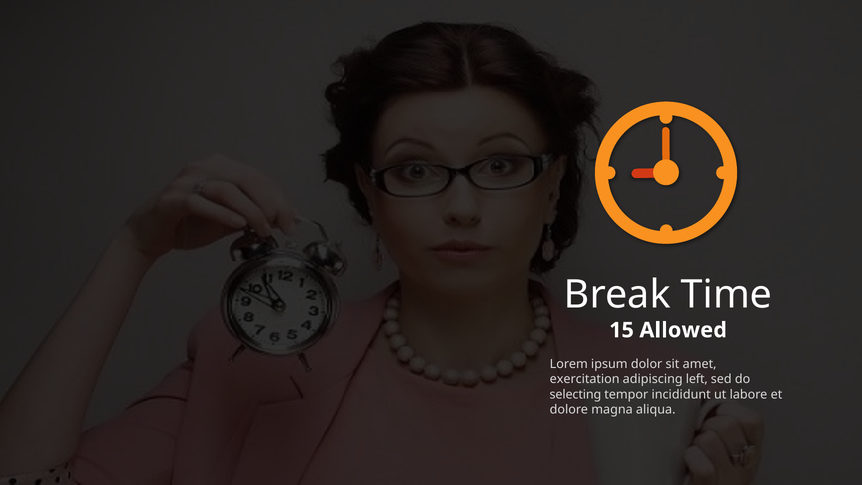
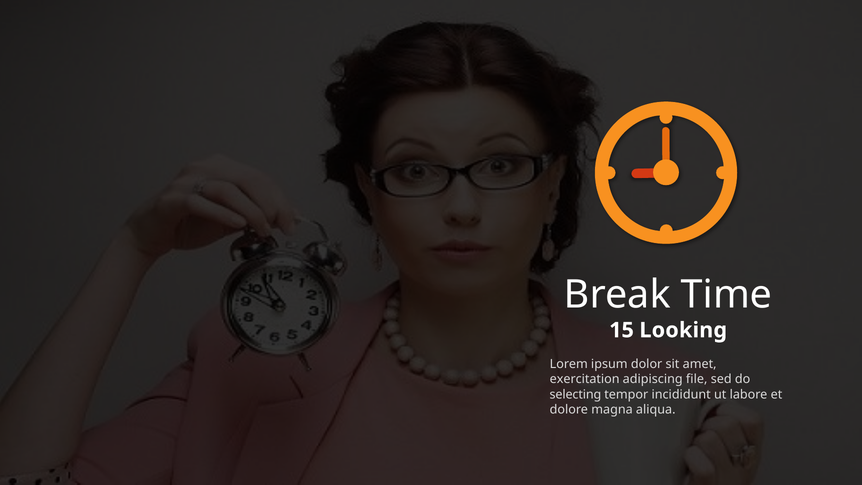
Allowed: Allowed -> Looking (683, 330)
left: left -> file (697, 379)
